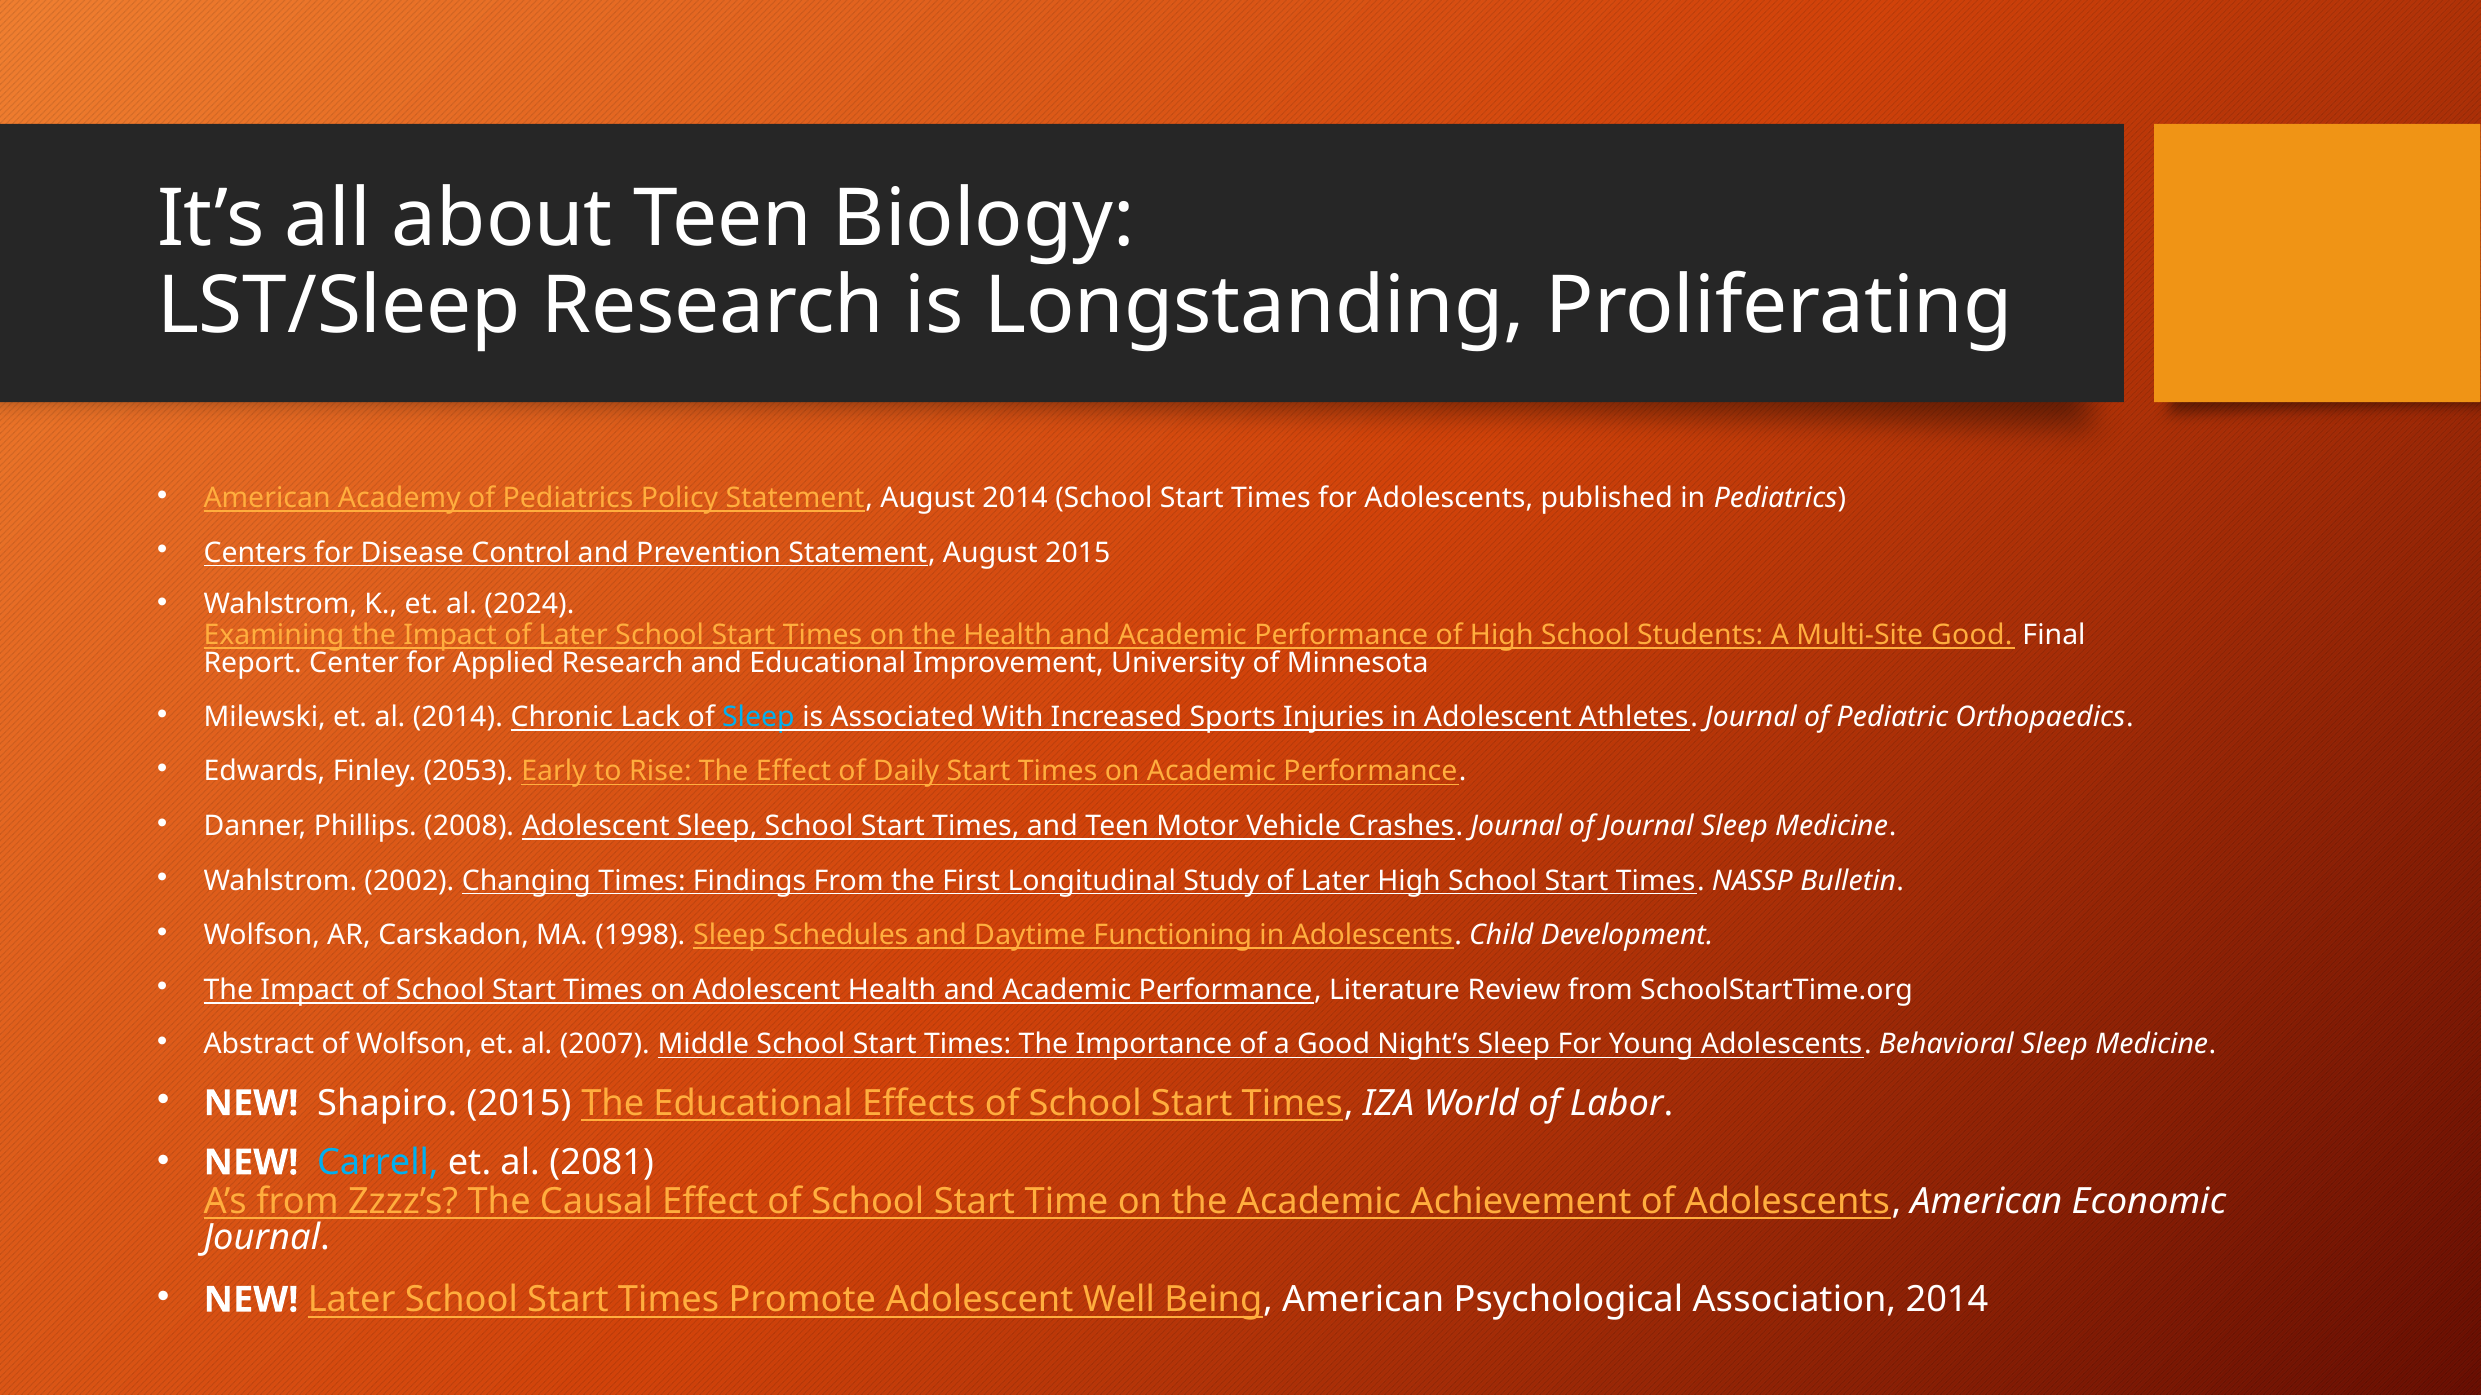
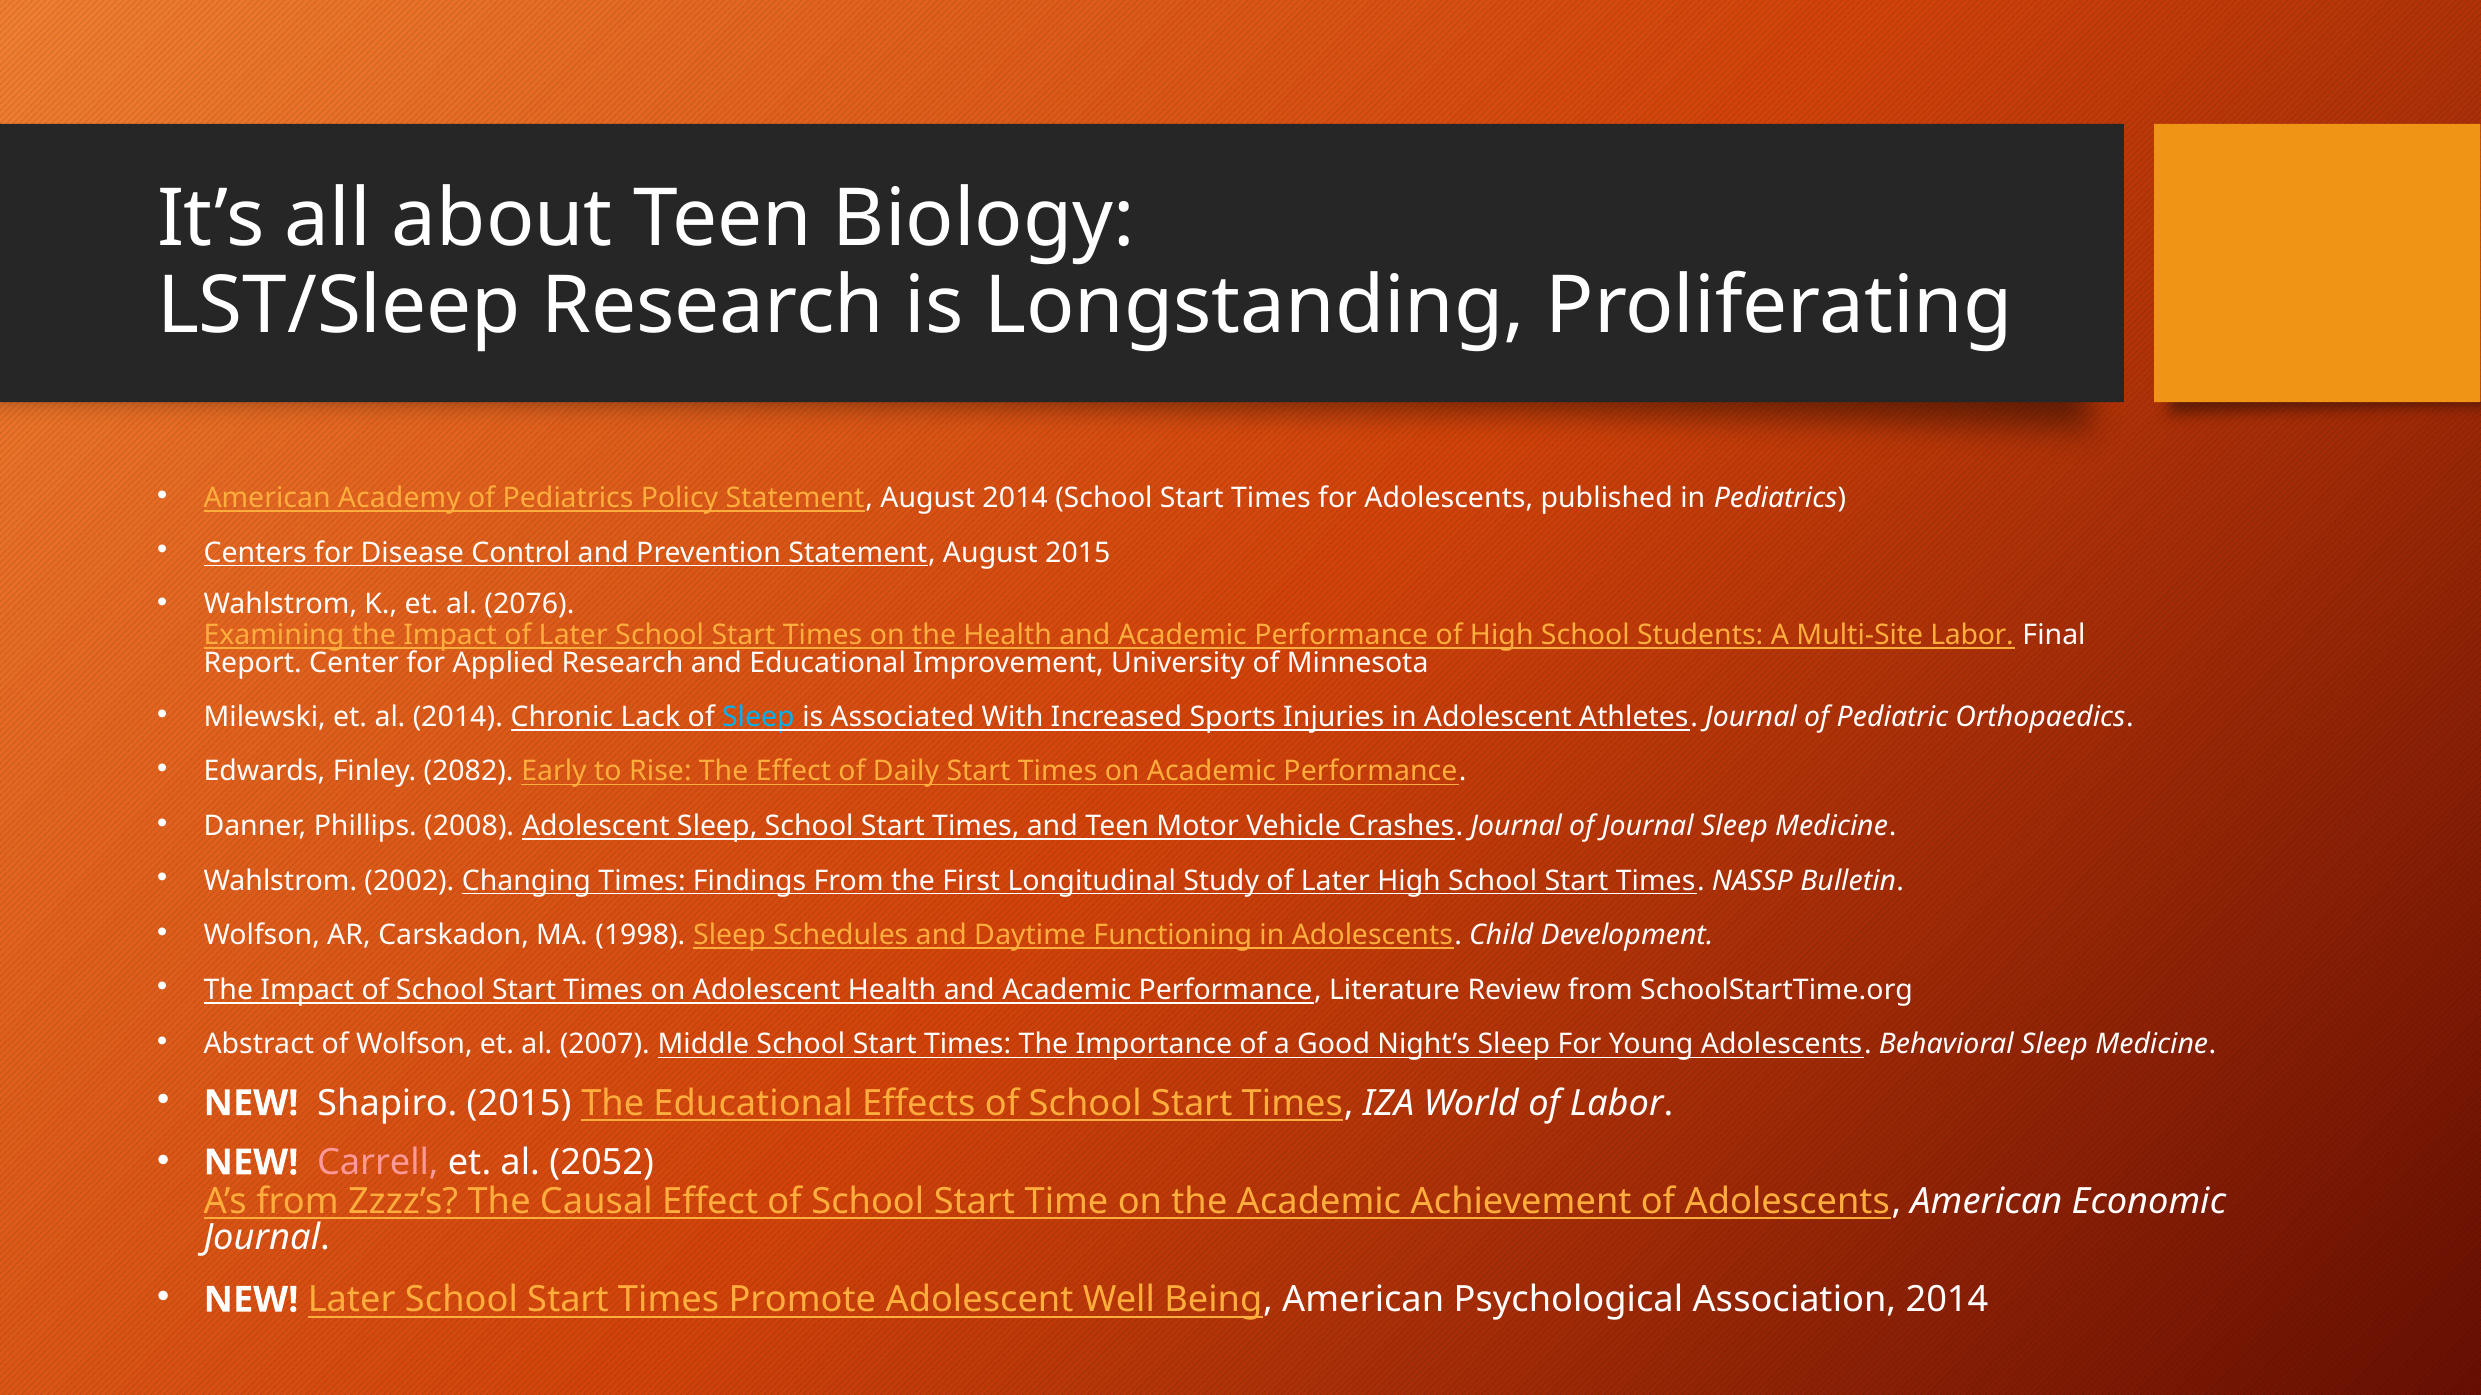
2024: 2024 -> 2076 (529, 605)
Multi-Site Good: Good -> Labor (1972, 635)
2053: 2053 -> 2082 (469, 772)
Carrell colour: light blue -> pink (378, 1163)
2081: 2081 -> 2052 (602, 1163)
